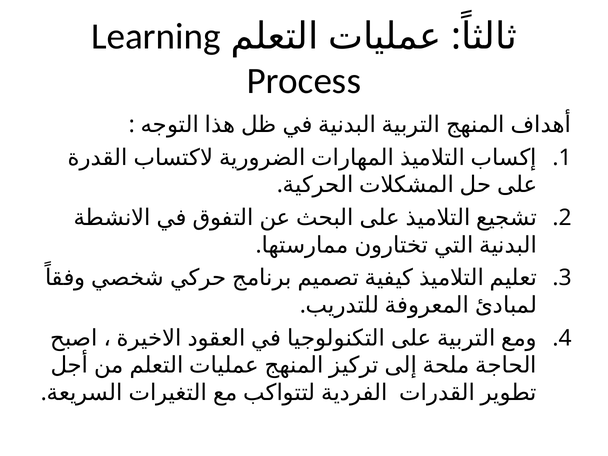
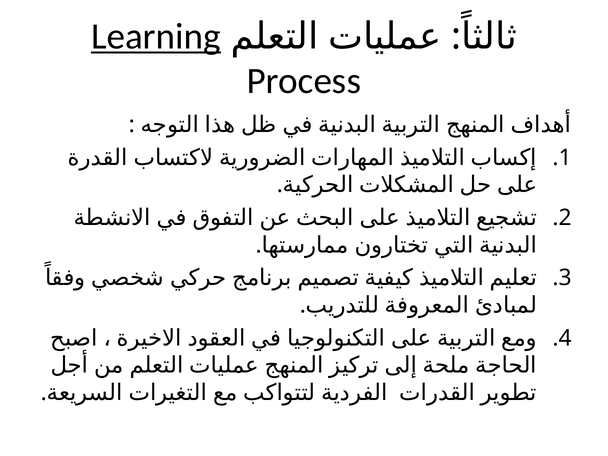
Learning underline: none -> present (156, 37)
